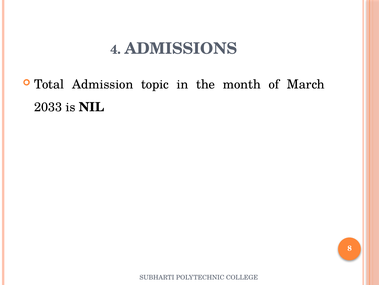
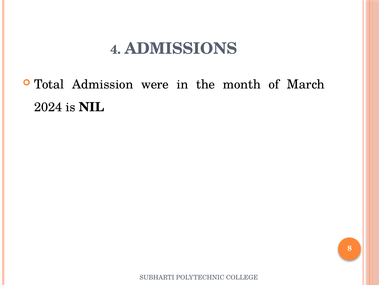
topic: topic -> were (155, 84)
2033: 2033 -> 2024 (48, 107)
